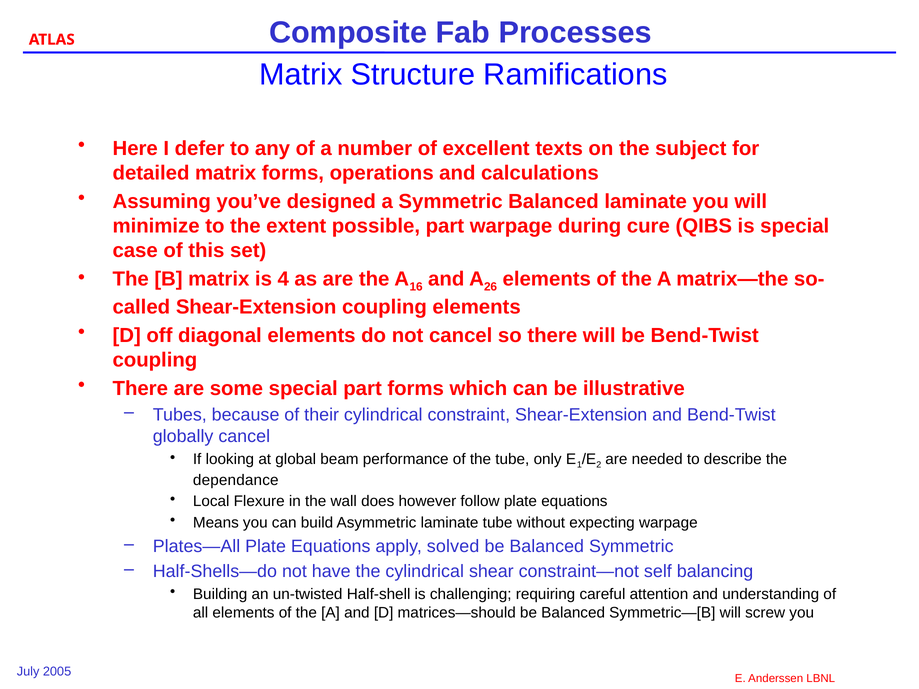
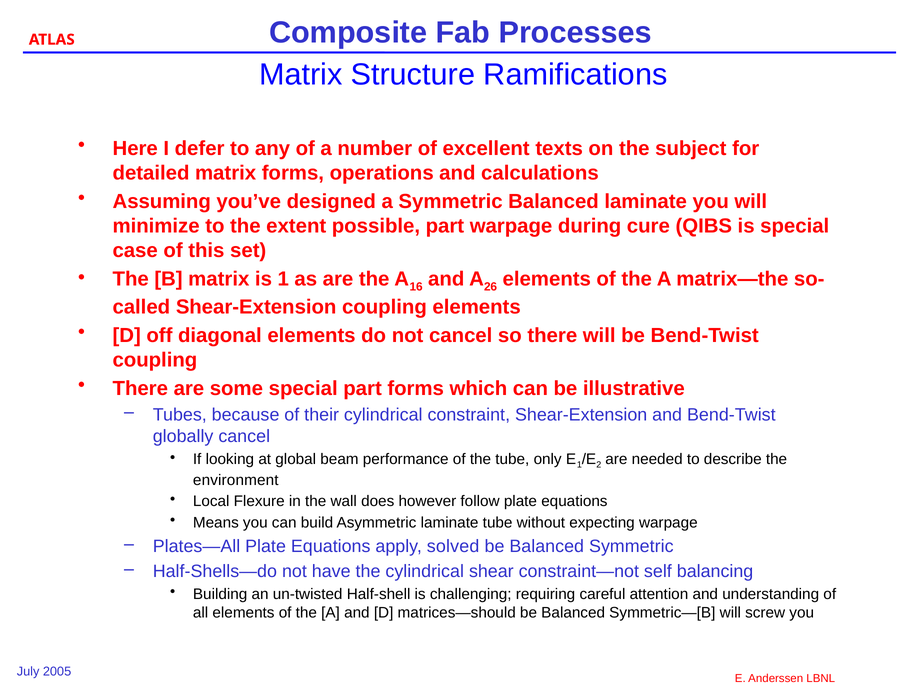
is 4: 4 -> 1 (283, 279)
dependance: dependance -> environment (236, 480)
